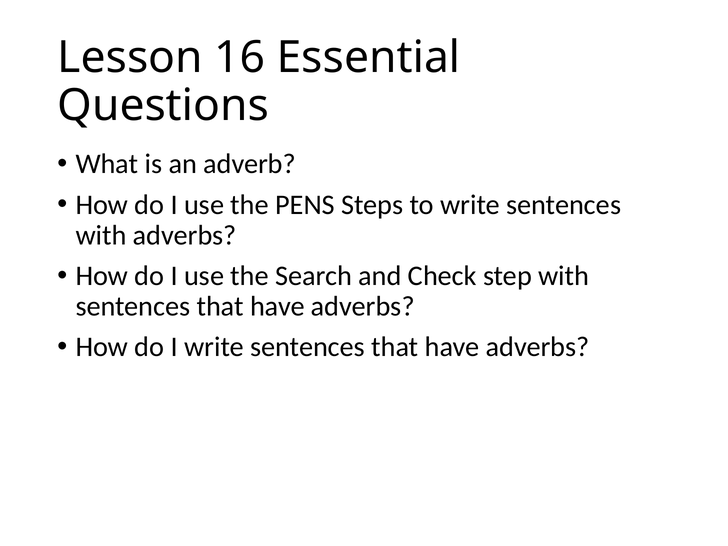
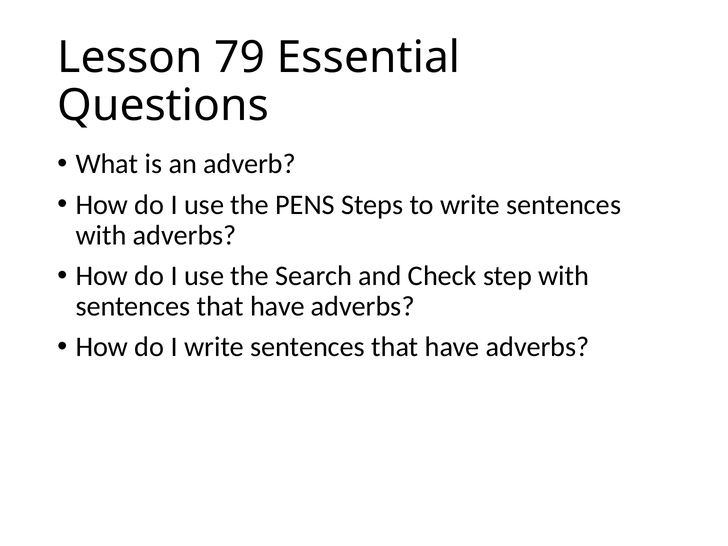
16: 16 -> 79 (240, 58)
